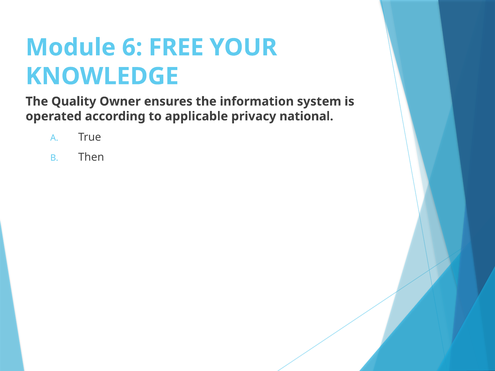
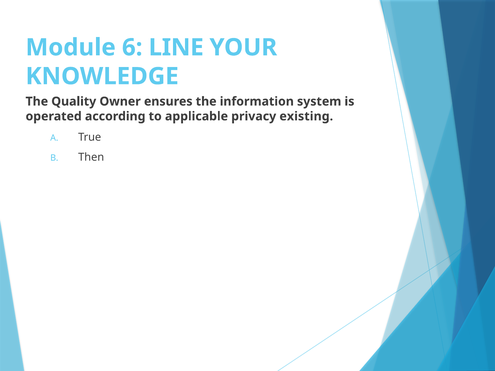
FREE: FREE -> LINE (176, 47)
national: national -> existing (306, 116)
